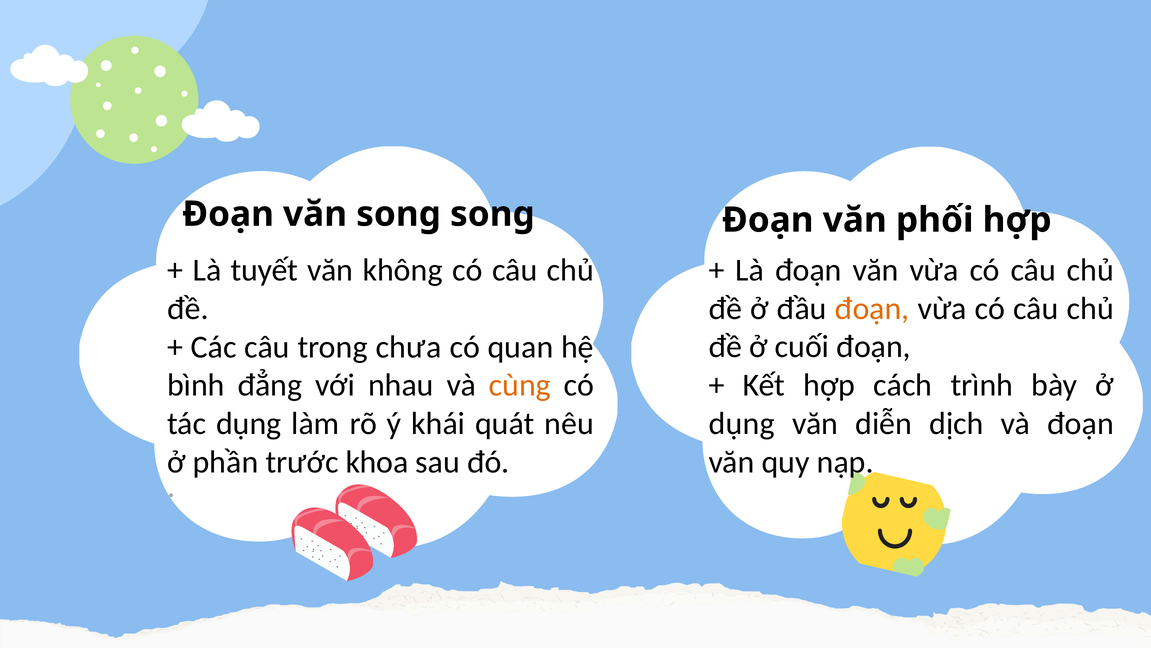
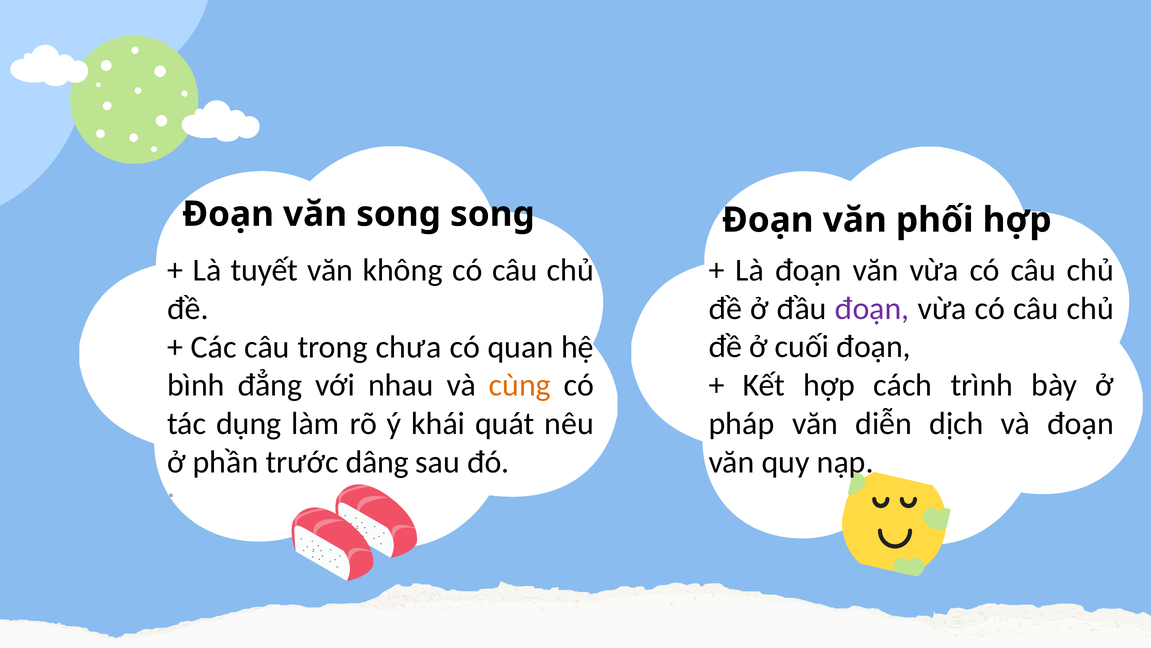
đoạn colour: orange -> purple (872, 308)
dụng: dụng -> pháp (742, 423)
khoa: khoa -> dâng (377, 462)
